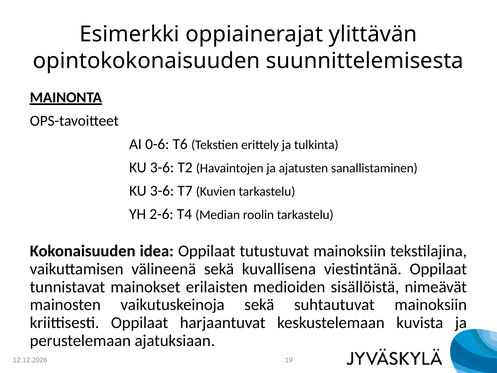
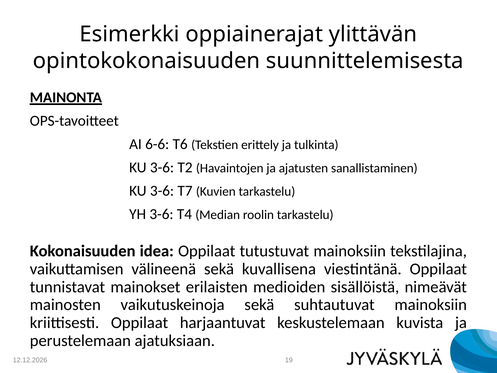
0-6: 0-6 -> 6-6 (157, 144)
YH 2-6: 2-6 -> 3-6 (161, 214)
